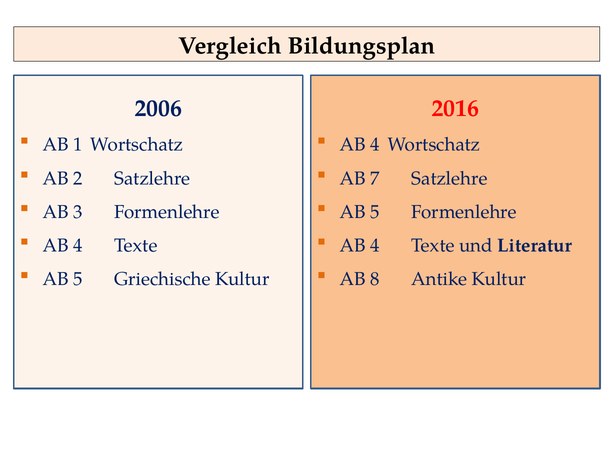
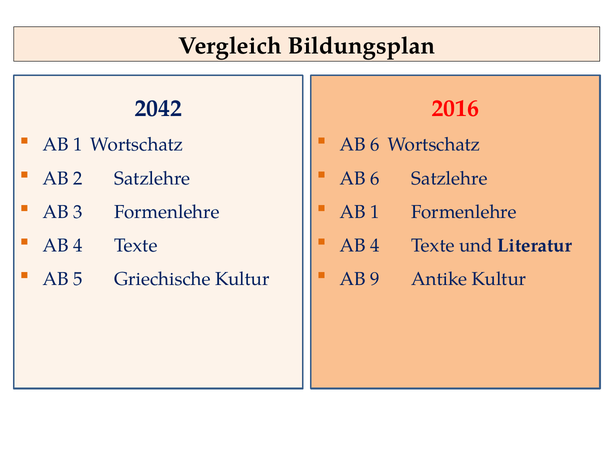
2006: 2006 -> 2042 (158, 108)
4: 4 -> 6 (375, 145)
7: 7 -> 6 (375, 178)
5: 5 -> 1 (375, 212)
8: 8 -> 9 (375, 279)
